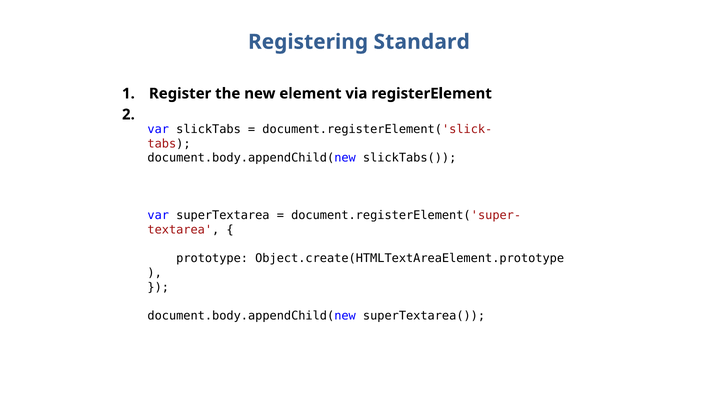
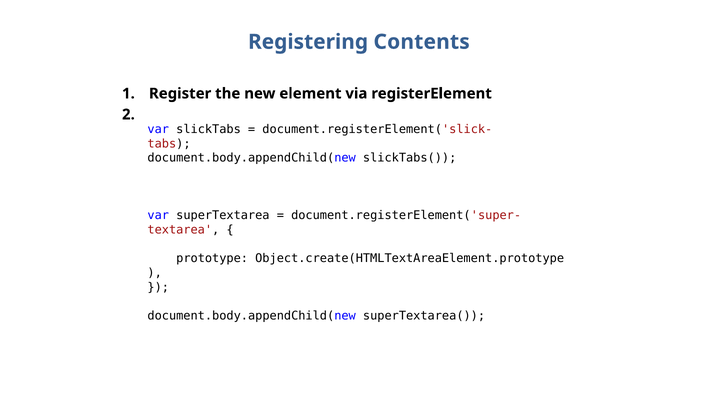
Standard: Standard -> Contents (422, 42)
